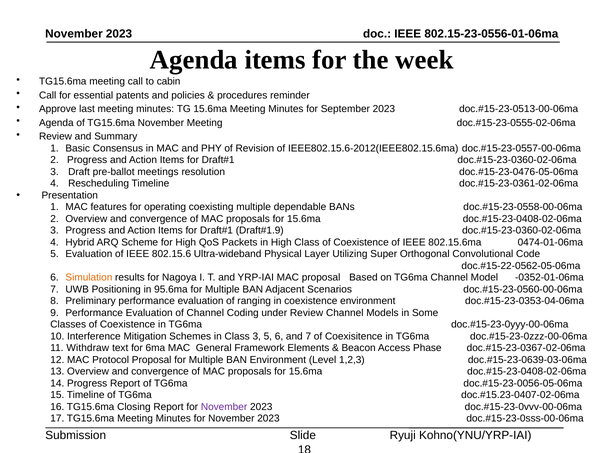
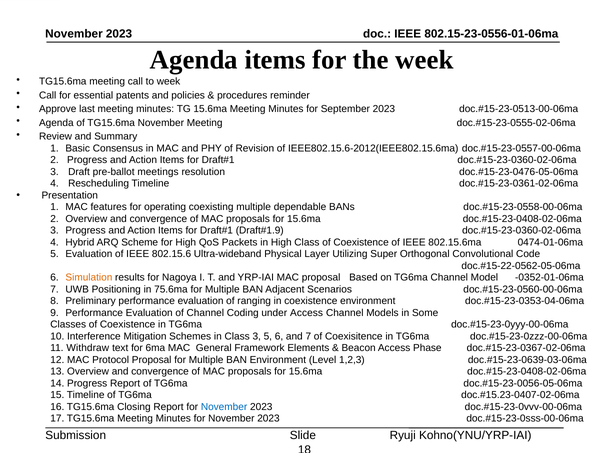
to cabin: cabin -> week (169, 81)
95.6ma: 95.6ma -> 75.6ma (171, 289)
under Review: Review -> Access (307, 313)
November colour: purple -> blue (224, 407)
